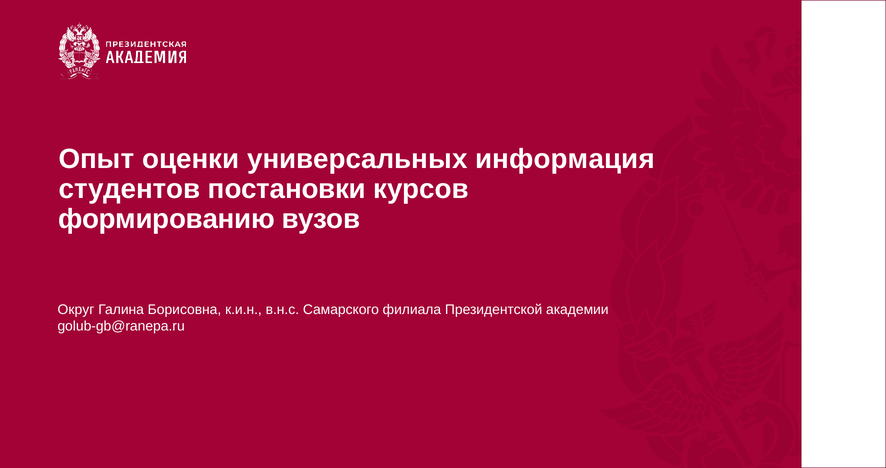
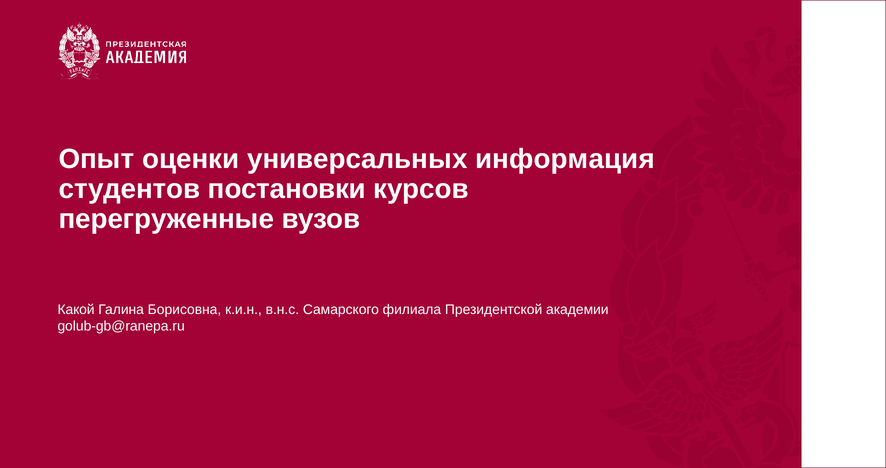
формированию: формированию -> перегруженные (166, 219)
Округ: Округ -> Какой (76, 309)
